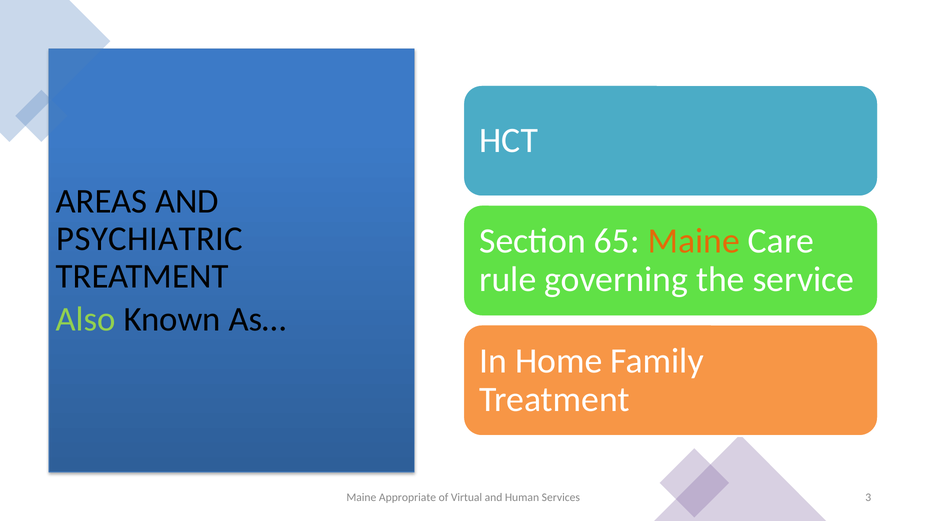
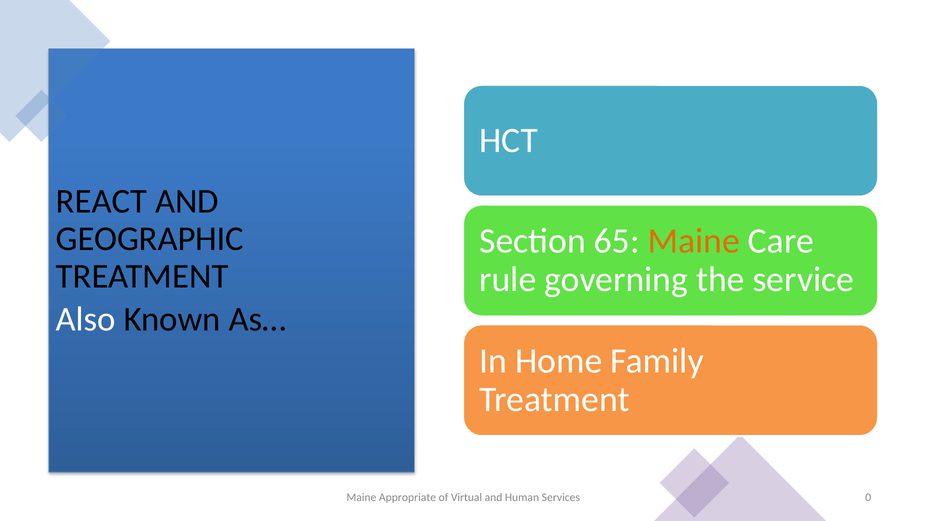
AREAS: AREAS -> REACT (102, 201)
PSYCHIATRIC: PSYCHIATRIC -> GEOGRAPHIC (150, 239)
Also colour: light green -> white (86, 320)
3: 3 -> 0 (868, 498)
